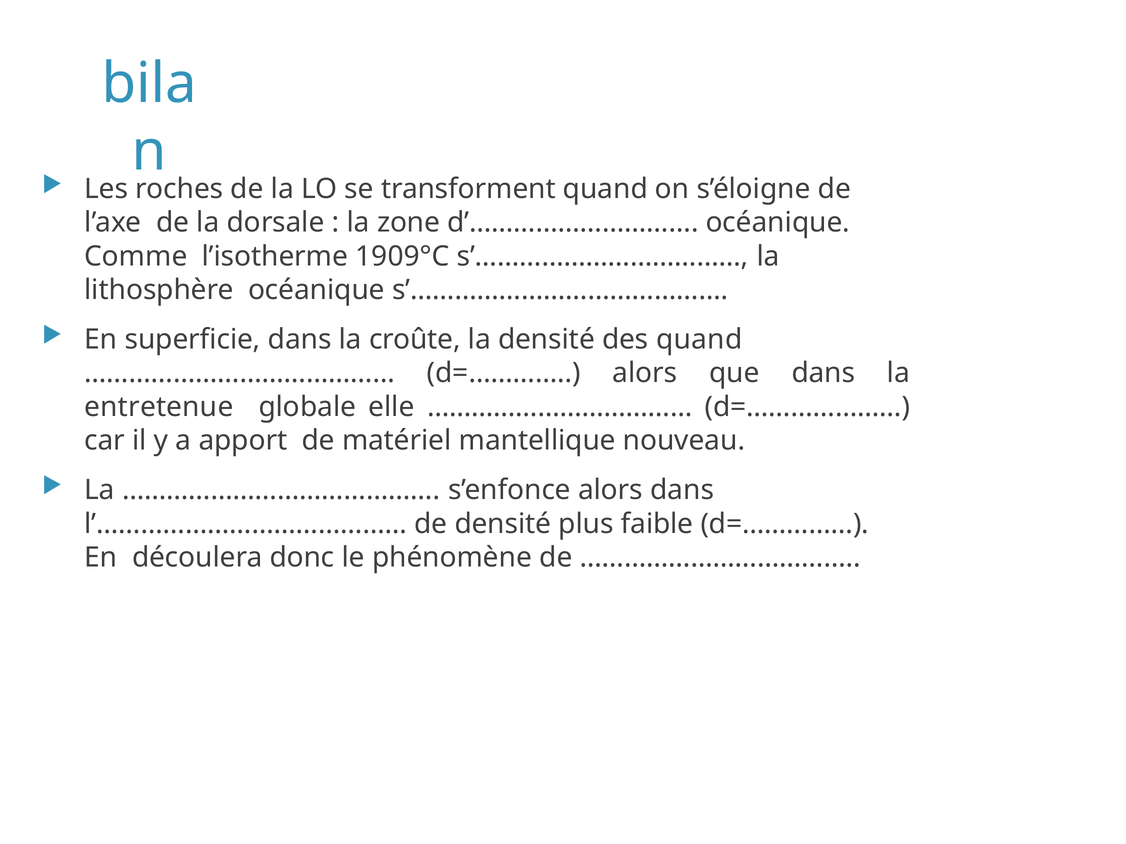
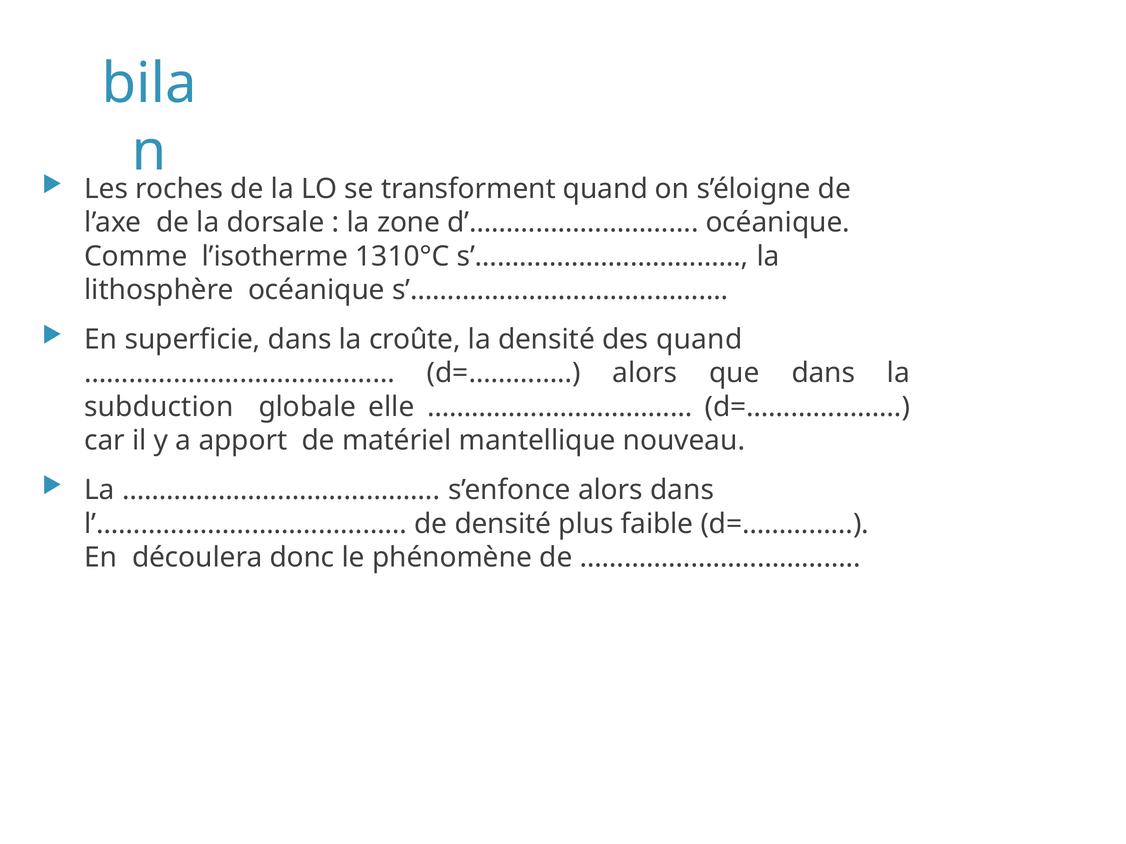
1909°C: 1909°C -> 1310°C (402, 256)
entretenue: entretenue -> subduction (159, 407)
